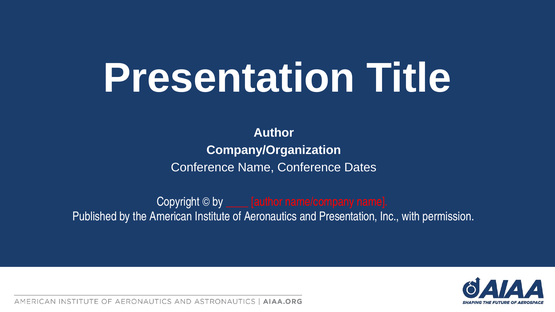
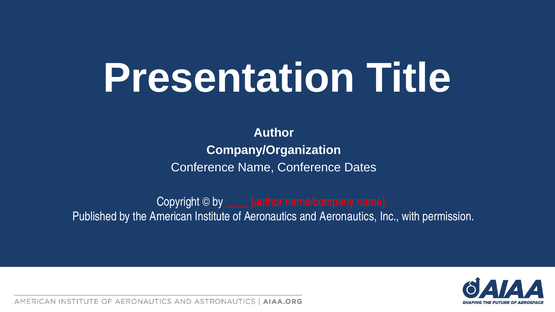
Presentation: Presentation -> Aeronautics (348, 217)
